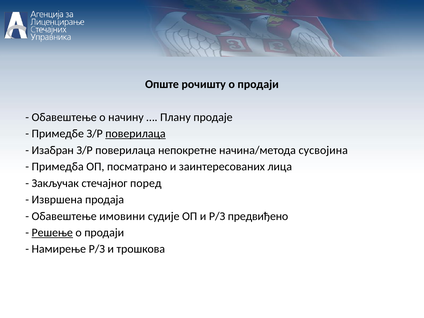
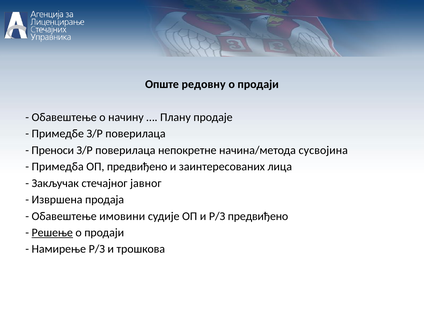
рочишту: рочишту -> редовну (204, 84)
поверилаца underline: present -> none (135, 134)
Изабран: Изабран -> Преноси (53, 150)
ОП посматрано: посматрано -> предвиђено (137, 167)
поред: поред -> јавног (146, 183)
